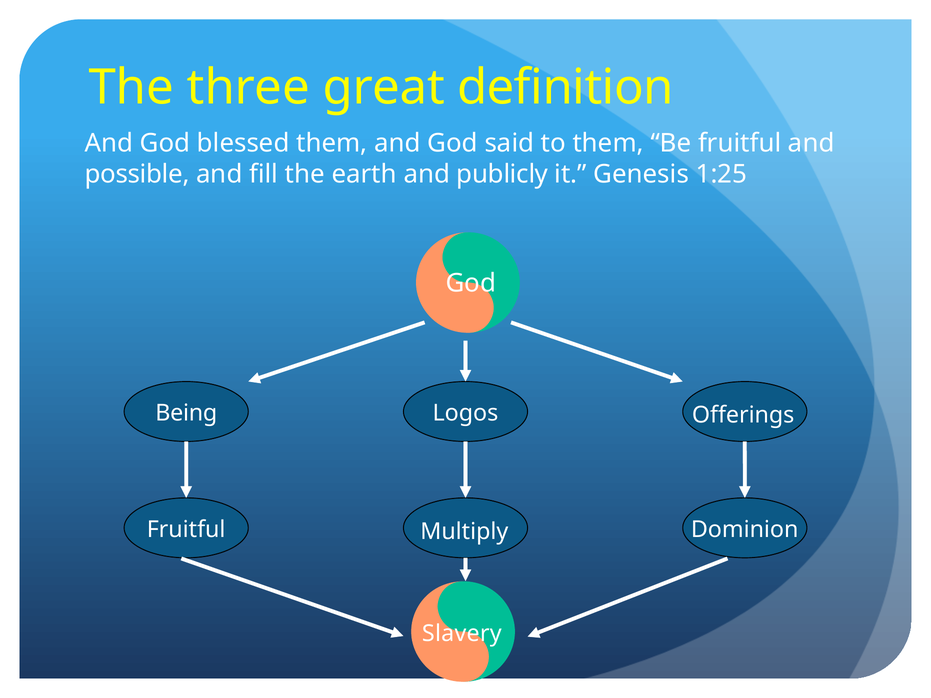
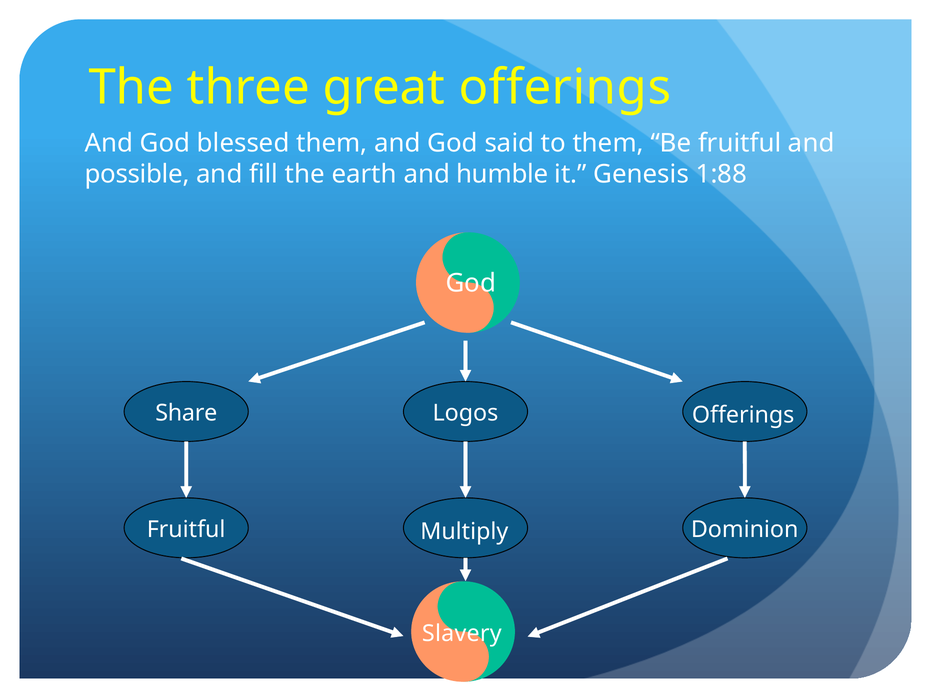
great definition: definition -> offerings (565, 88)
publicly: publicly -> humble (502, 174)
1:25: 1:25 -> 1:88 (721, 174)
Being: Being -> Share (186, 413)
